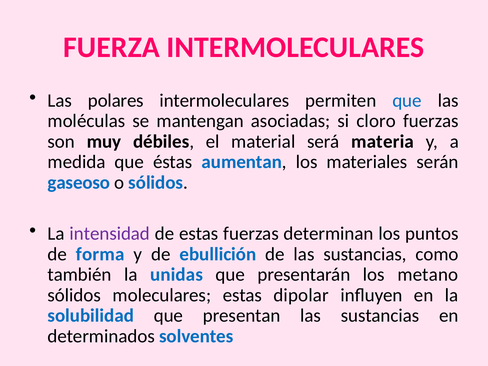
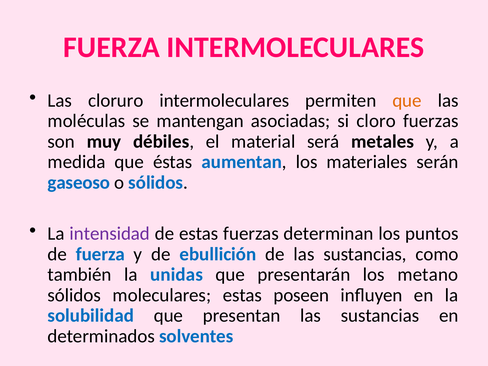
polares: polares -> cloruro (116, 101)
que colour: blue -> orange (407, 101)
materia: materia -> metales (383, 142)
de forma: forma -> fuerza (100, 254)
dipolar: dipolar -> poseen (301, 295)
